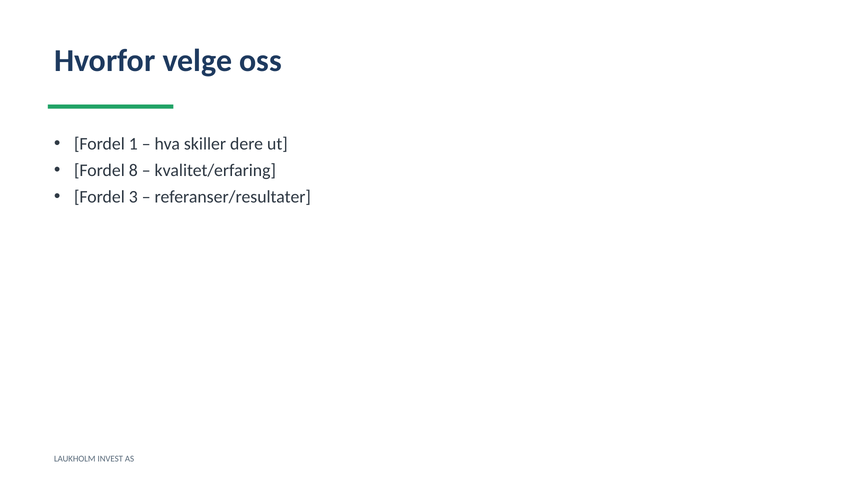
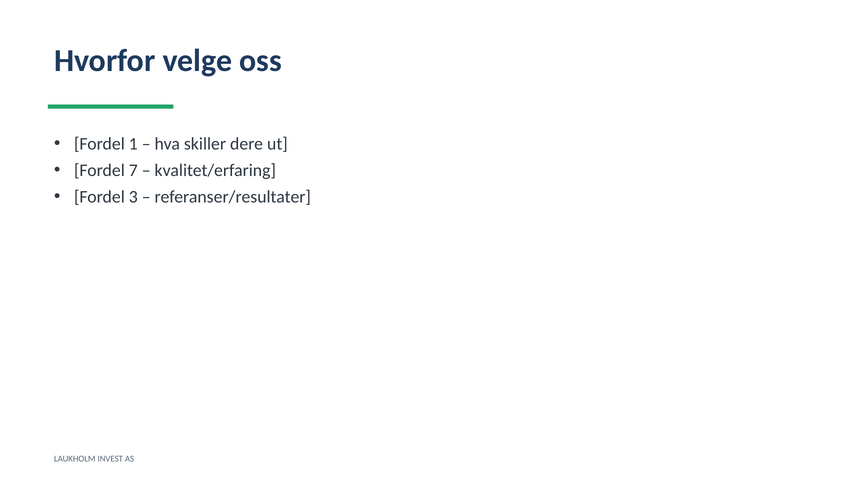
8: 8 -> 7 (133, 171)
